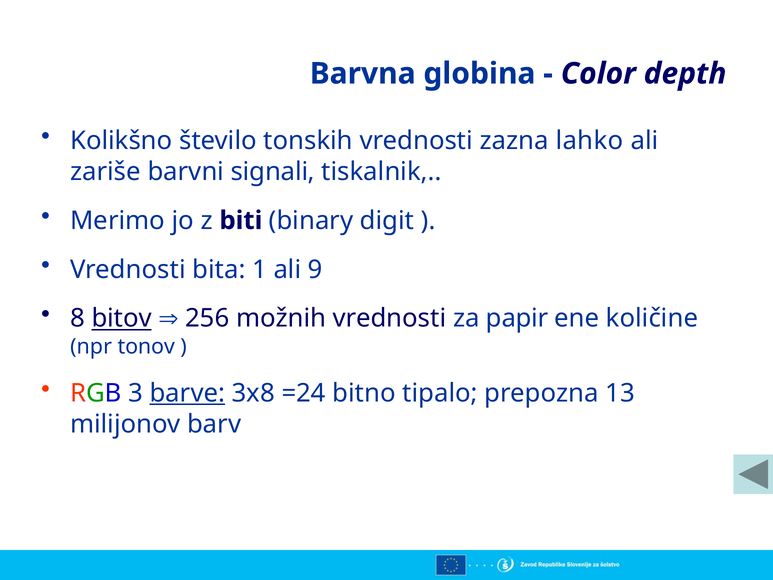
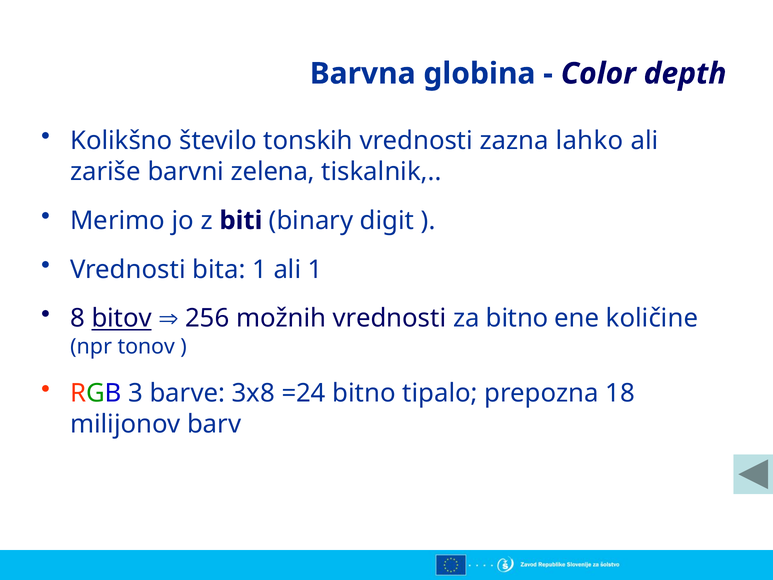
signali: signali -> zelena (273, 172)
ali 9: 9 -> 1 (315, 269)
za papir: papir -> bitno (517, 318)
barve underline: present -> none (187, 393)
13: 13 -> 18 (620, 393)
